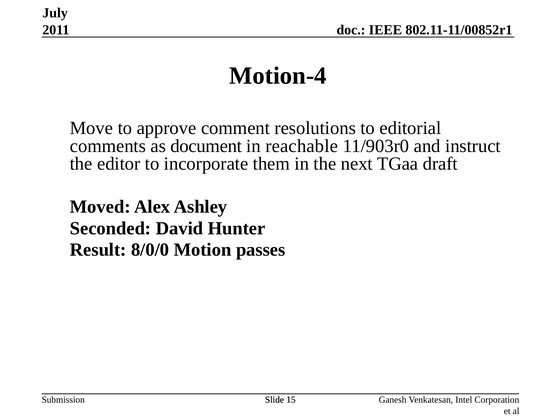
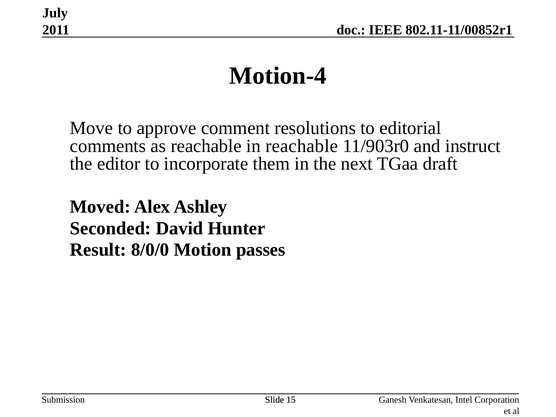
as document: document -> reachable (206, 146)
